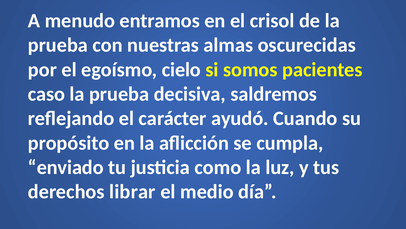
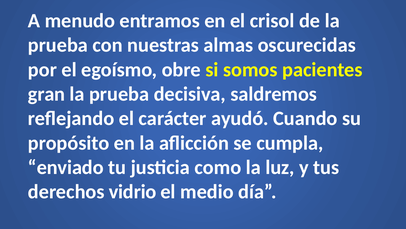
cielo: cielo -> obre (181, 70)
caso: caso -> gran (47, 94)
librar: librar -> vidrio (133, 191)
